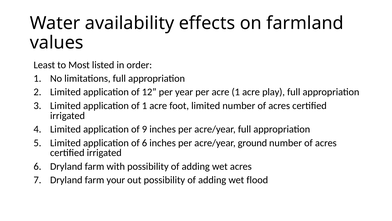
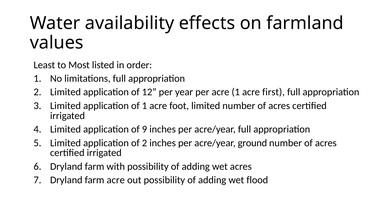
play: play -> first (273, 92)
of 6: 6 -> 2 (144, 143)
farm your: your -> acre (116, 180)
